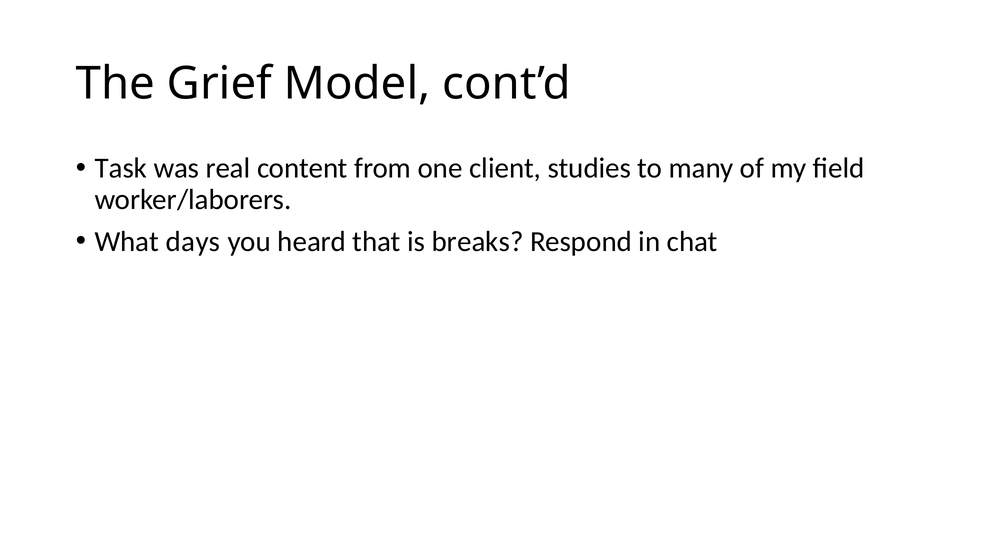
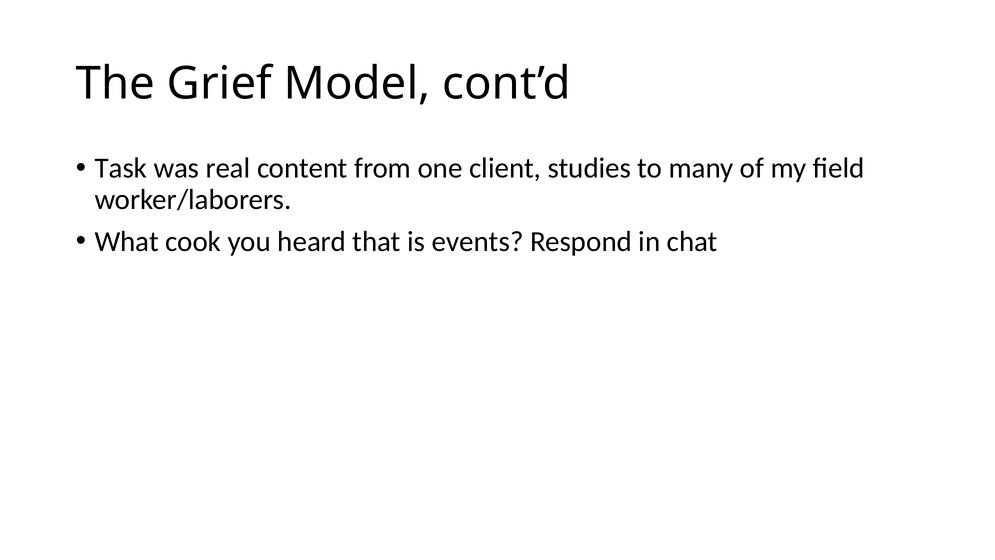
days: days -> cook (193, 241)
breaks: breaks -> events (478, 241)
